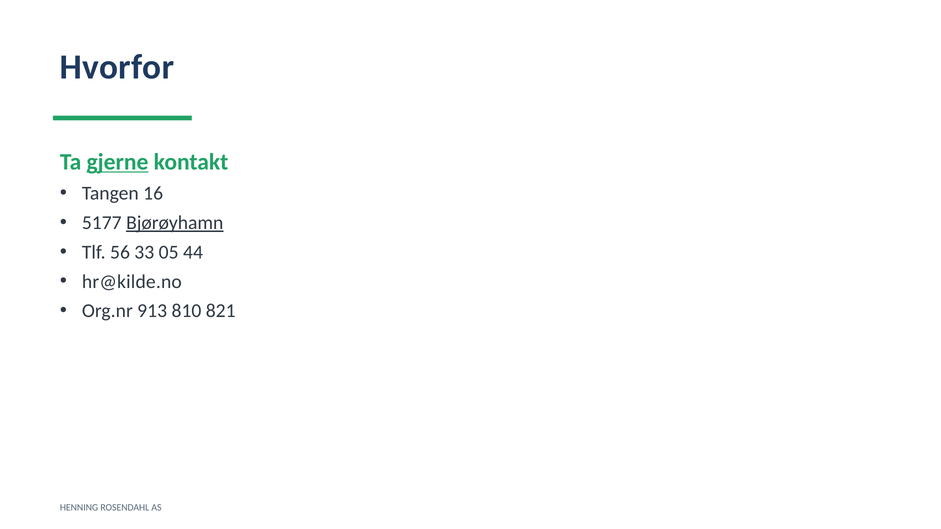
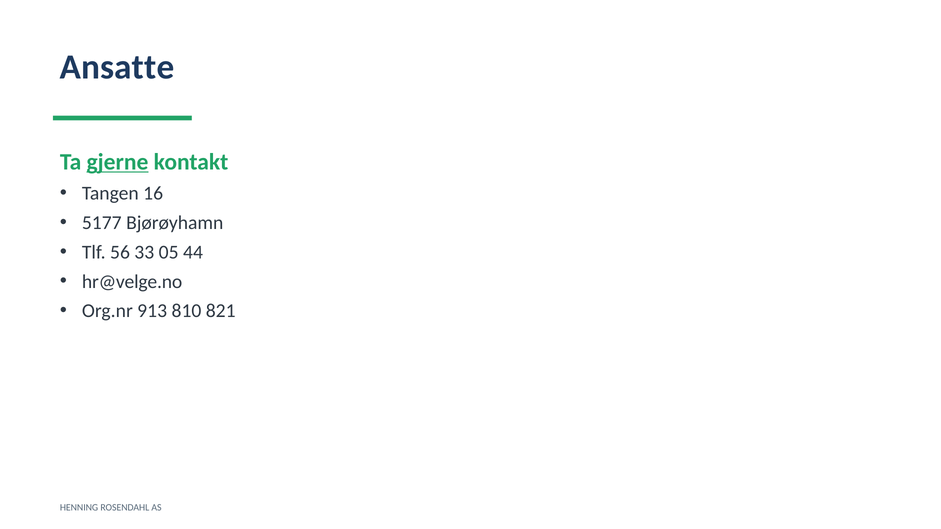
Hvorfor: Hvorfor -> Ansatte (117, 67)
Bjørøyhamn underline: present -> none (175, 223)
hr@kilde.no: hr@kilde.no -> hr@velge.no (132, 282)
